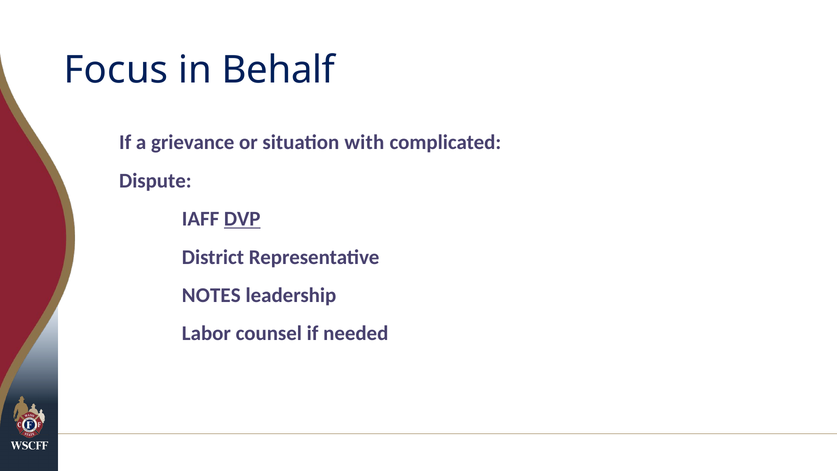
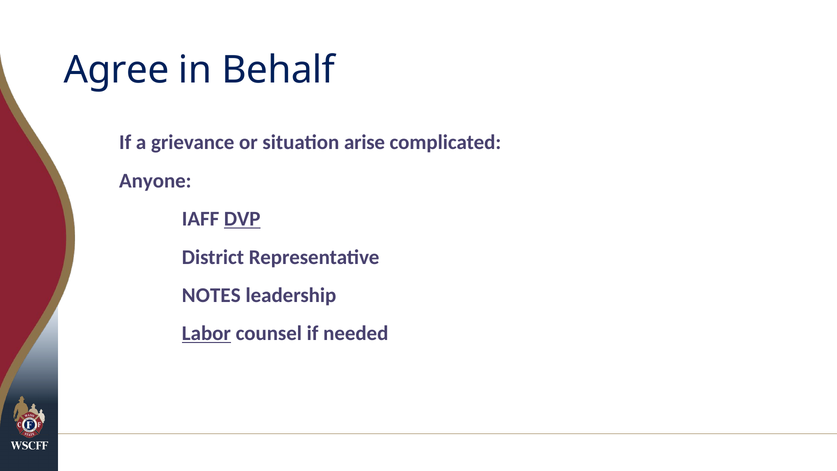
Focus: Focus -> Agree (116, 70)
with: with -> arise (365, 142)
Dispute: Dispute -> Anyone (155, 181)
Labor underline: none -> present (206, 333)
